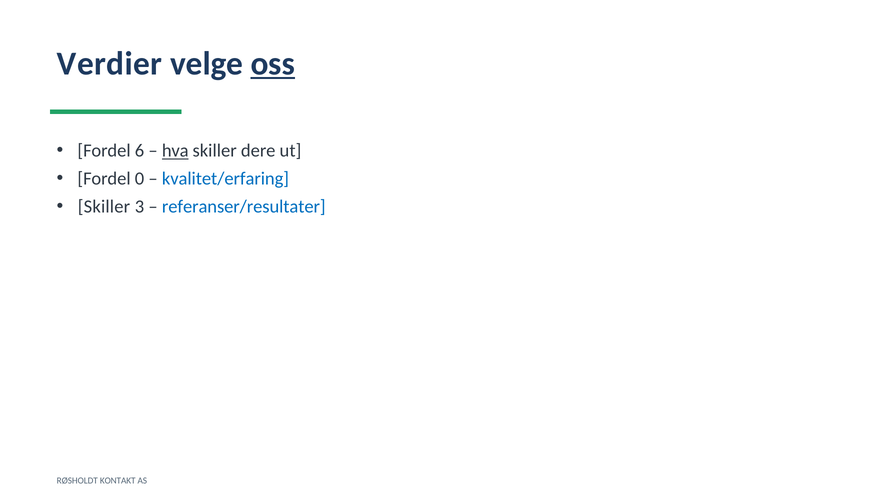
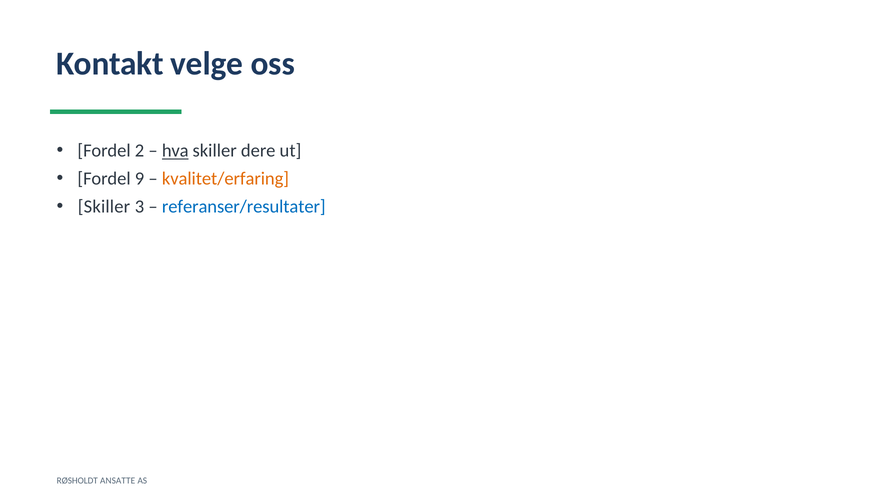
Verdier: Verdier -> Kontakt (110, 64)
oss underline: present -> none (273, 64)
6: 6 -> 2 (140, 151)
0: 0 -> 9 (140, 179)
kvalitet/erfaring colour: blue -> orange (225, 179)
KONTAKT: KONTAKT -> ANSATTE (118, 480)
